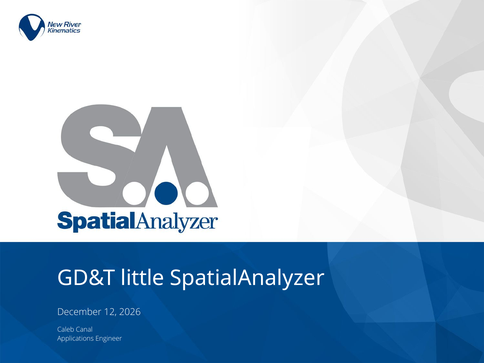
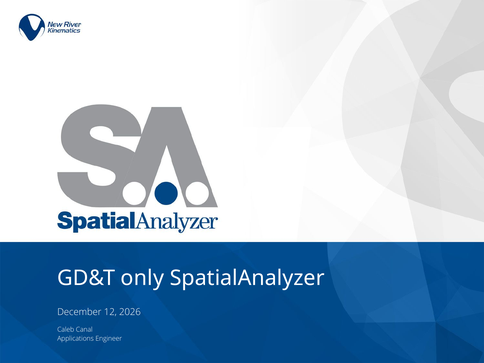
little: little -> only (142, 278)
